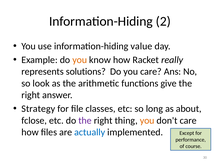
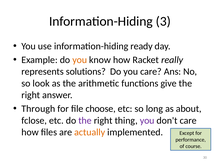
2: 2 -> 3 (163, 21)
value: value -> ready (142, 46)
Strategy: Strategy -> Through (38, 109)
classes: classes -> choose (101, 109)
you colour: orange -> purple (147, 120)
actually colour: blue -> orange (90, 132)
